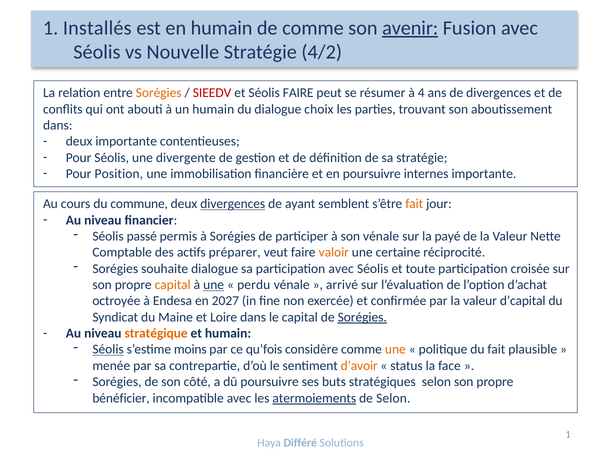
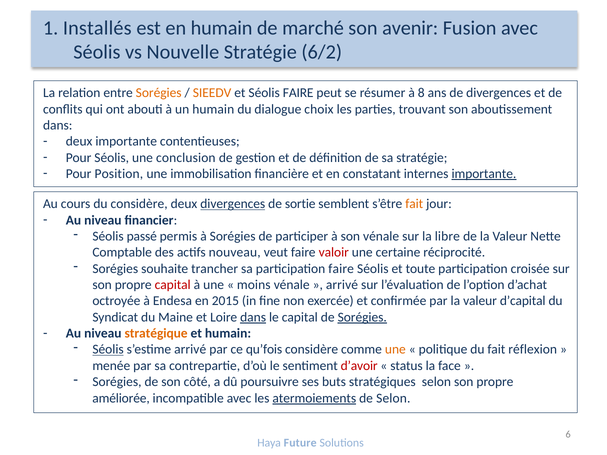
de comme: comme -> marché (313, 28)
avenir underline: present -> none (410, 28)
4/2: 4/2 -> 6/2 (322, 52)
SIEEDV colour: red -> orange (212, 93)
4: 4 -> 8 (421, 93)
divergente: divergente -> conclusion (186, 158)
en poursuivre: poursuivre -> constatant (372, 174)
importante underline: none -> present (484, 174)
du commune: commune -> considère (139, 204)
ayant: ayant -> sortie (300, 204)
payé: payé -> libre (447, 236)
préparer: préparer -> nouveau (235, 253)
valoir colour: orange -> red (334, 253)
souhaite dialogue: dialogue -> trancher (215, 269)
participation avec: avec -> faire (341, 269)
capital colour: orange -> red (173, 285)
une underline: present -> none (214, 285)
perdu: perdu -> moins (254, 285)
2027: 2027 -> 2015 (225, 301)
dans underline: none -> present (253, 317)
s’estime moins: moins -> arrivé (190, 350)
plausible: plausible -> réflexion (533, 350)
d’avoir colour: orange -> red (359, 366)
bénéficier: bénéficier -> améliorée (121, 398)
Différé: Différé -> Future (300, 443)
1: 1 -> 6 (568, 435)
